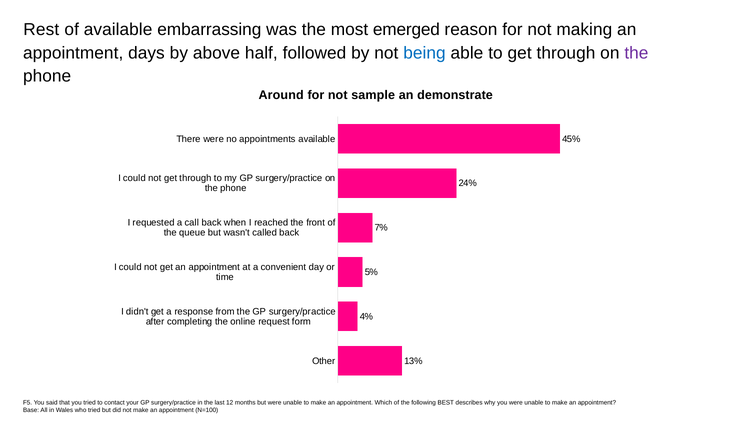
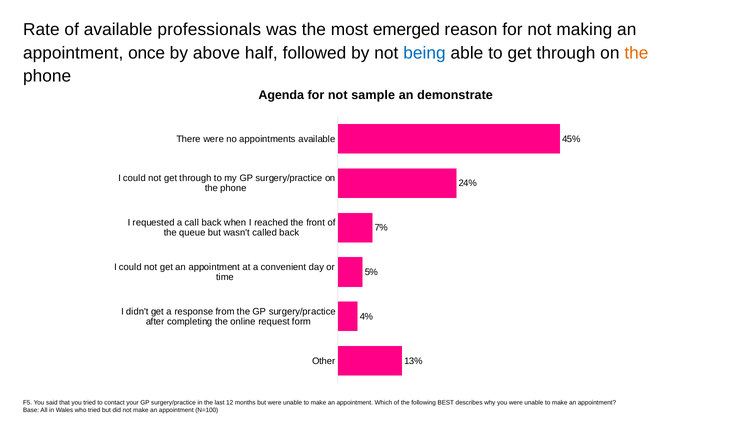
Rest: Rest -> Rate (41, 30)
embarrassing: embarrassing -> professionals (209, 30)
days: days -> once (147, 53)
the colour: purple -> orange (636, 53)
Around: Around -> Agenda (281, 95)
